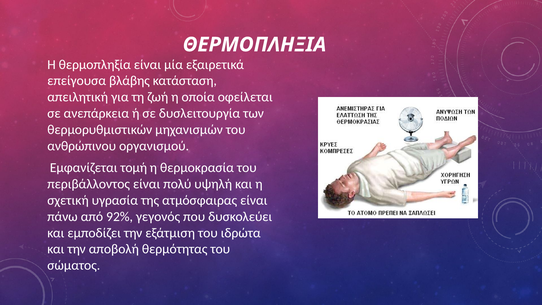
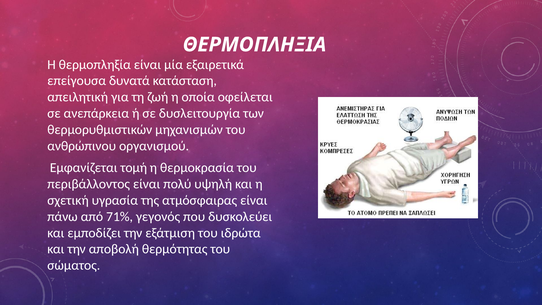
βλάβης: βλάβης -> δυνατά (129, 81)
92%: 92% -> 71% (120, 217)
